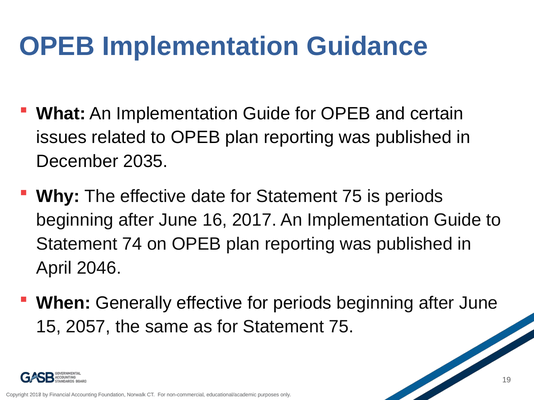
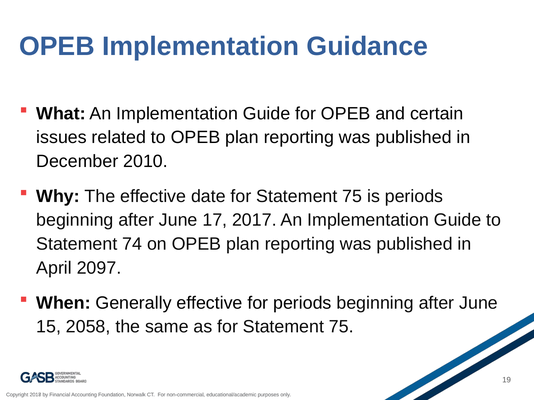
2035: 2035 -> 2010 (146, 161)
16: 16 -> 17 (215, 220)
2046: 2046 -> 2097 (99, 268)
2057: 2057 -> 2058 (88, 327)
